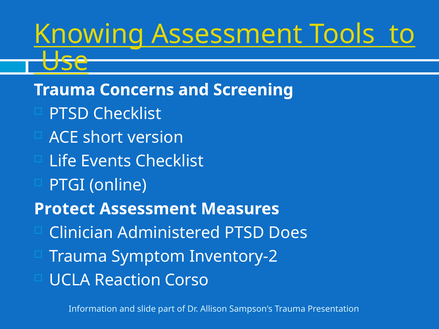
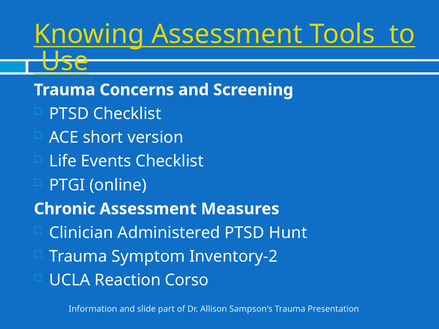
Protect: Protect -> Chronic (65, 209)
Does: Does -> Hunt (288, 233)
